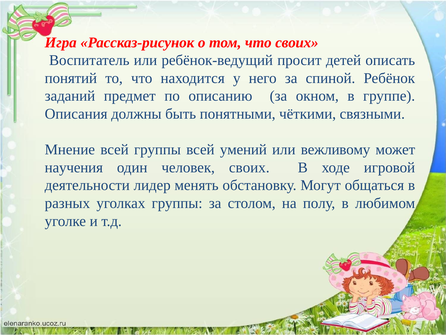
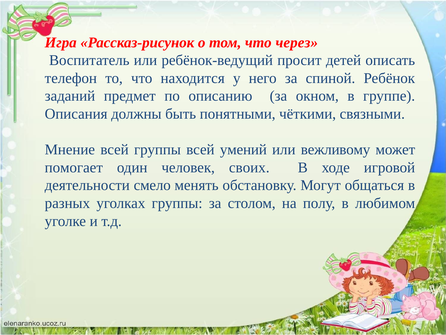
что своих: своих -> через (297, 42)
понятий: понятий -> телефон (71, 78)
научения: научения -> помогает (74, 167)
лидер: лидер -> смело (152, 185)
